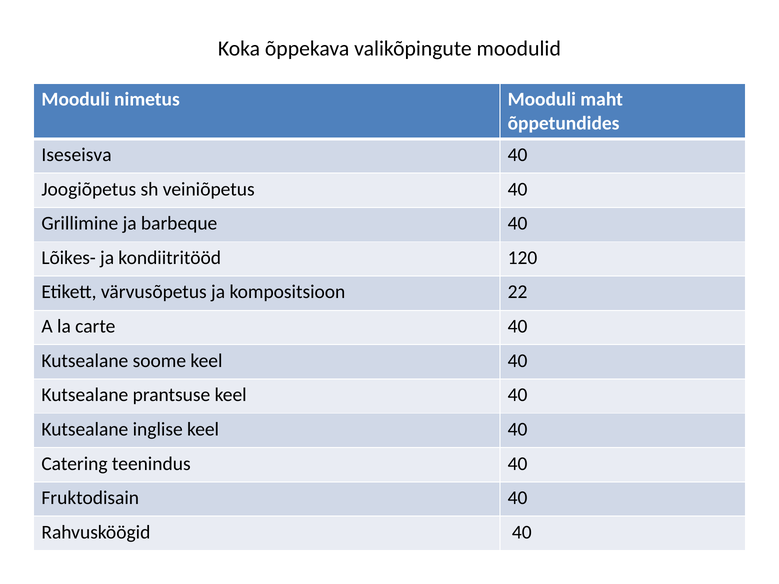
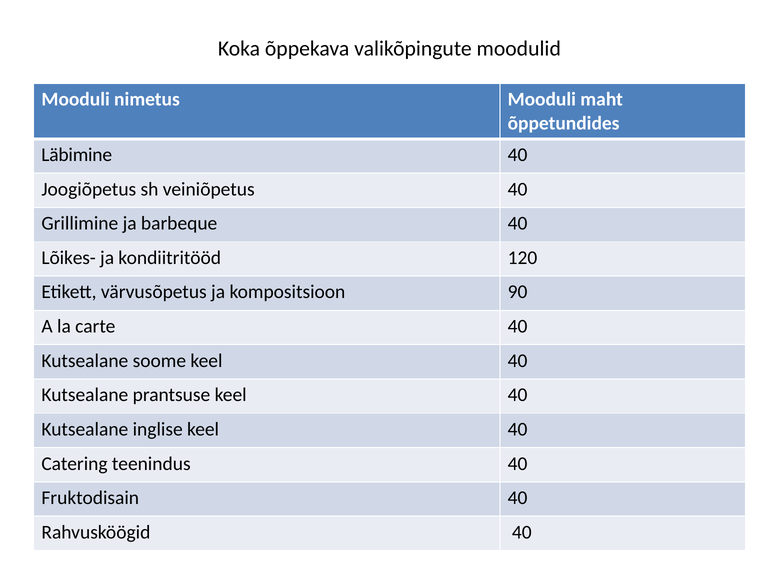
Iseseisva: Iseseisva -> Läbimine (77, 155)
22: 22 -> 90 (518, 292)
